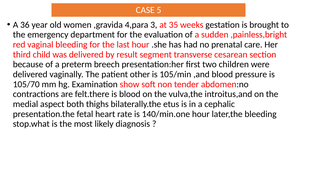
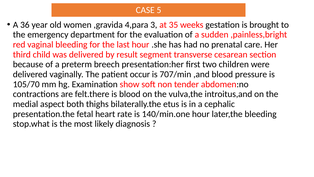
other: other -> occur (140, 74)
105/min: 105/min -> 707/min (175, 74)
